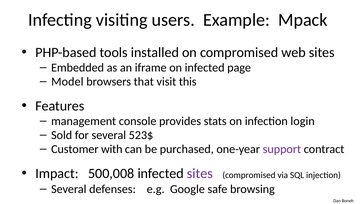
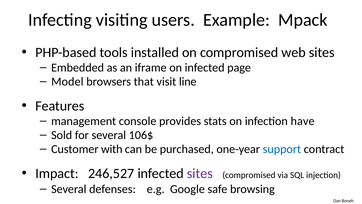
this: this -> line (188, 81)
login: login -> have (303, 121)
523$: 523$ -> 106$ (141, 135)
support colour: purple -> blue (282, 149)
500,008: 500,008 -> 246,527 (111, 173)
